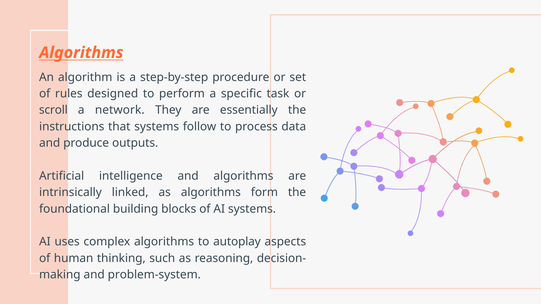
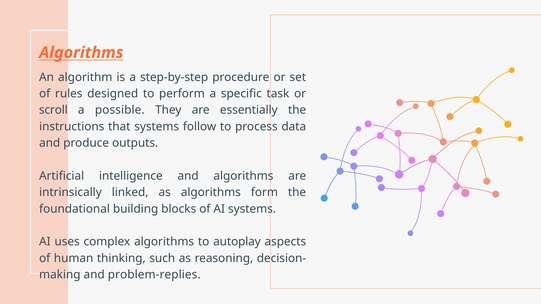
network: network -> possible (120, 110)
problem-system: problem-system -> problem-replies (154, 275)
